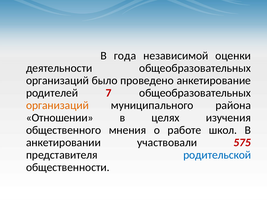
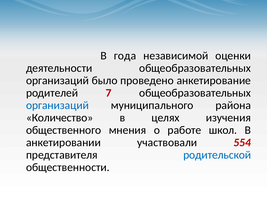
организаций colour: orange -> blue (57, 105)
Отношении: Отношении -> Количество (60, 118)
575: 575 -> 554 (242, 143)
